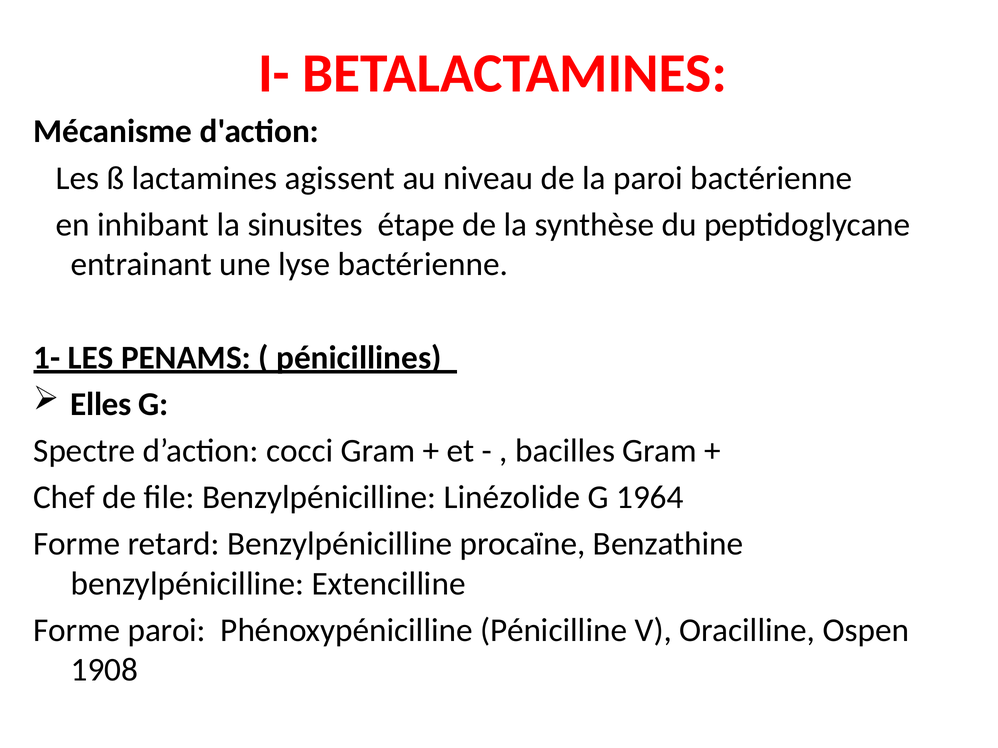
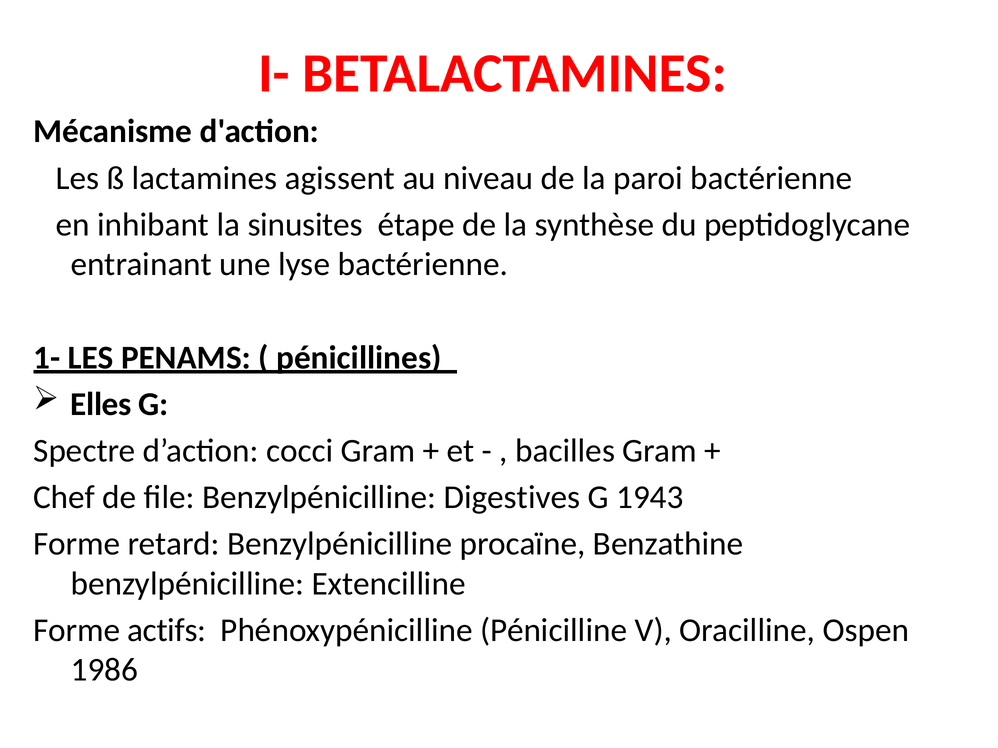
Linézolide: Linézolide -> Digestives (512, 497)
1964: 1964 -> 1943 (650, 497)
Forme paroi: paroi -> actifs (167, 630)
1908: 1908 -> 1986 (104, 670)
